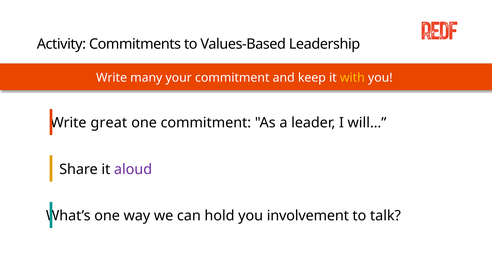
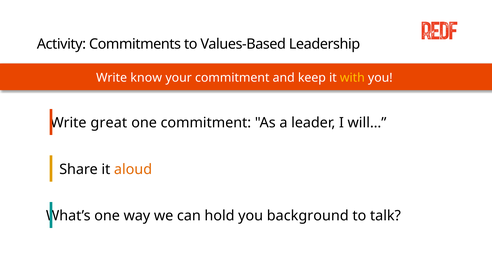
many: many -> know (146, 78)
aloud colour: purple -> orange (133, 169)
involvement: involvement -> background (308, 216)
